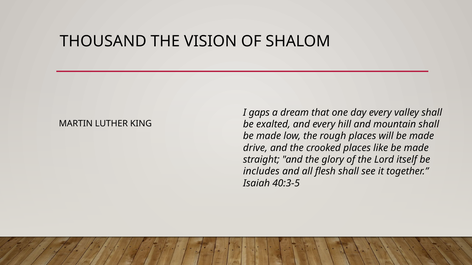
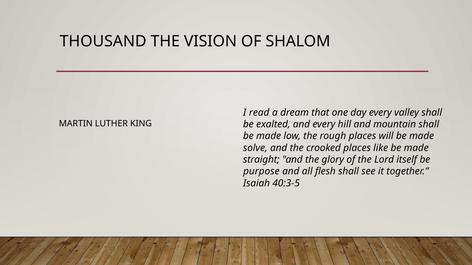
gaps: gaps -> read (259, 113)
drive: drive -> solve (255, 148)
includes: includes -> purpose (261, 172)
